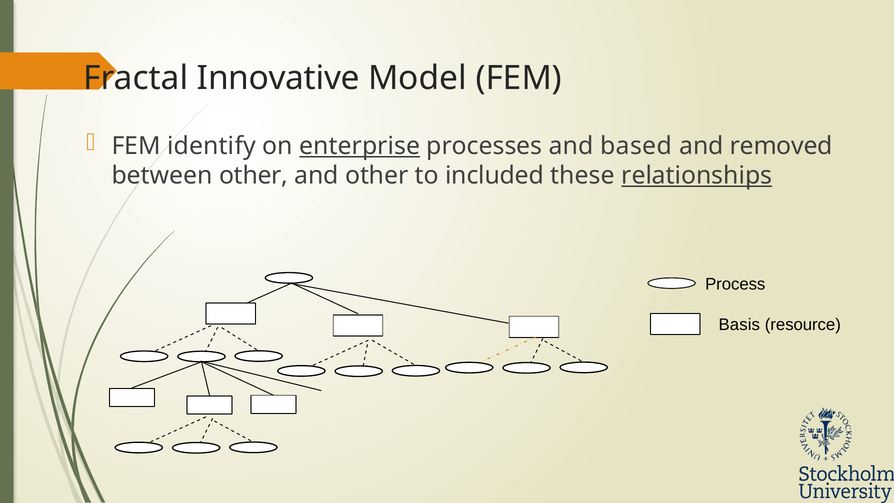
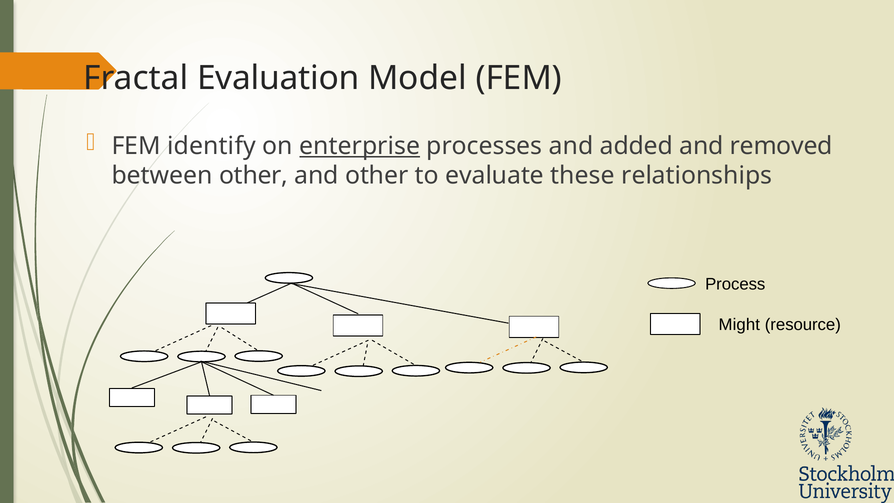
Innovative: Innovative -> Evaluation (278, 78)
based: based -> added (636, 146)
included: included -> evaluate (495, 176)
relationships underline: present -> none (697, 176)
Basis: Basis -> Might (739, 324)
